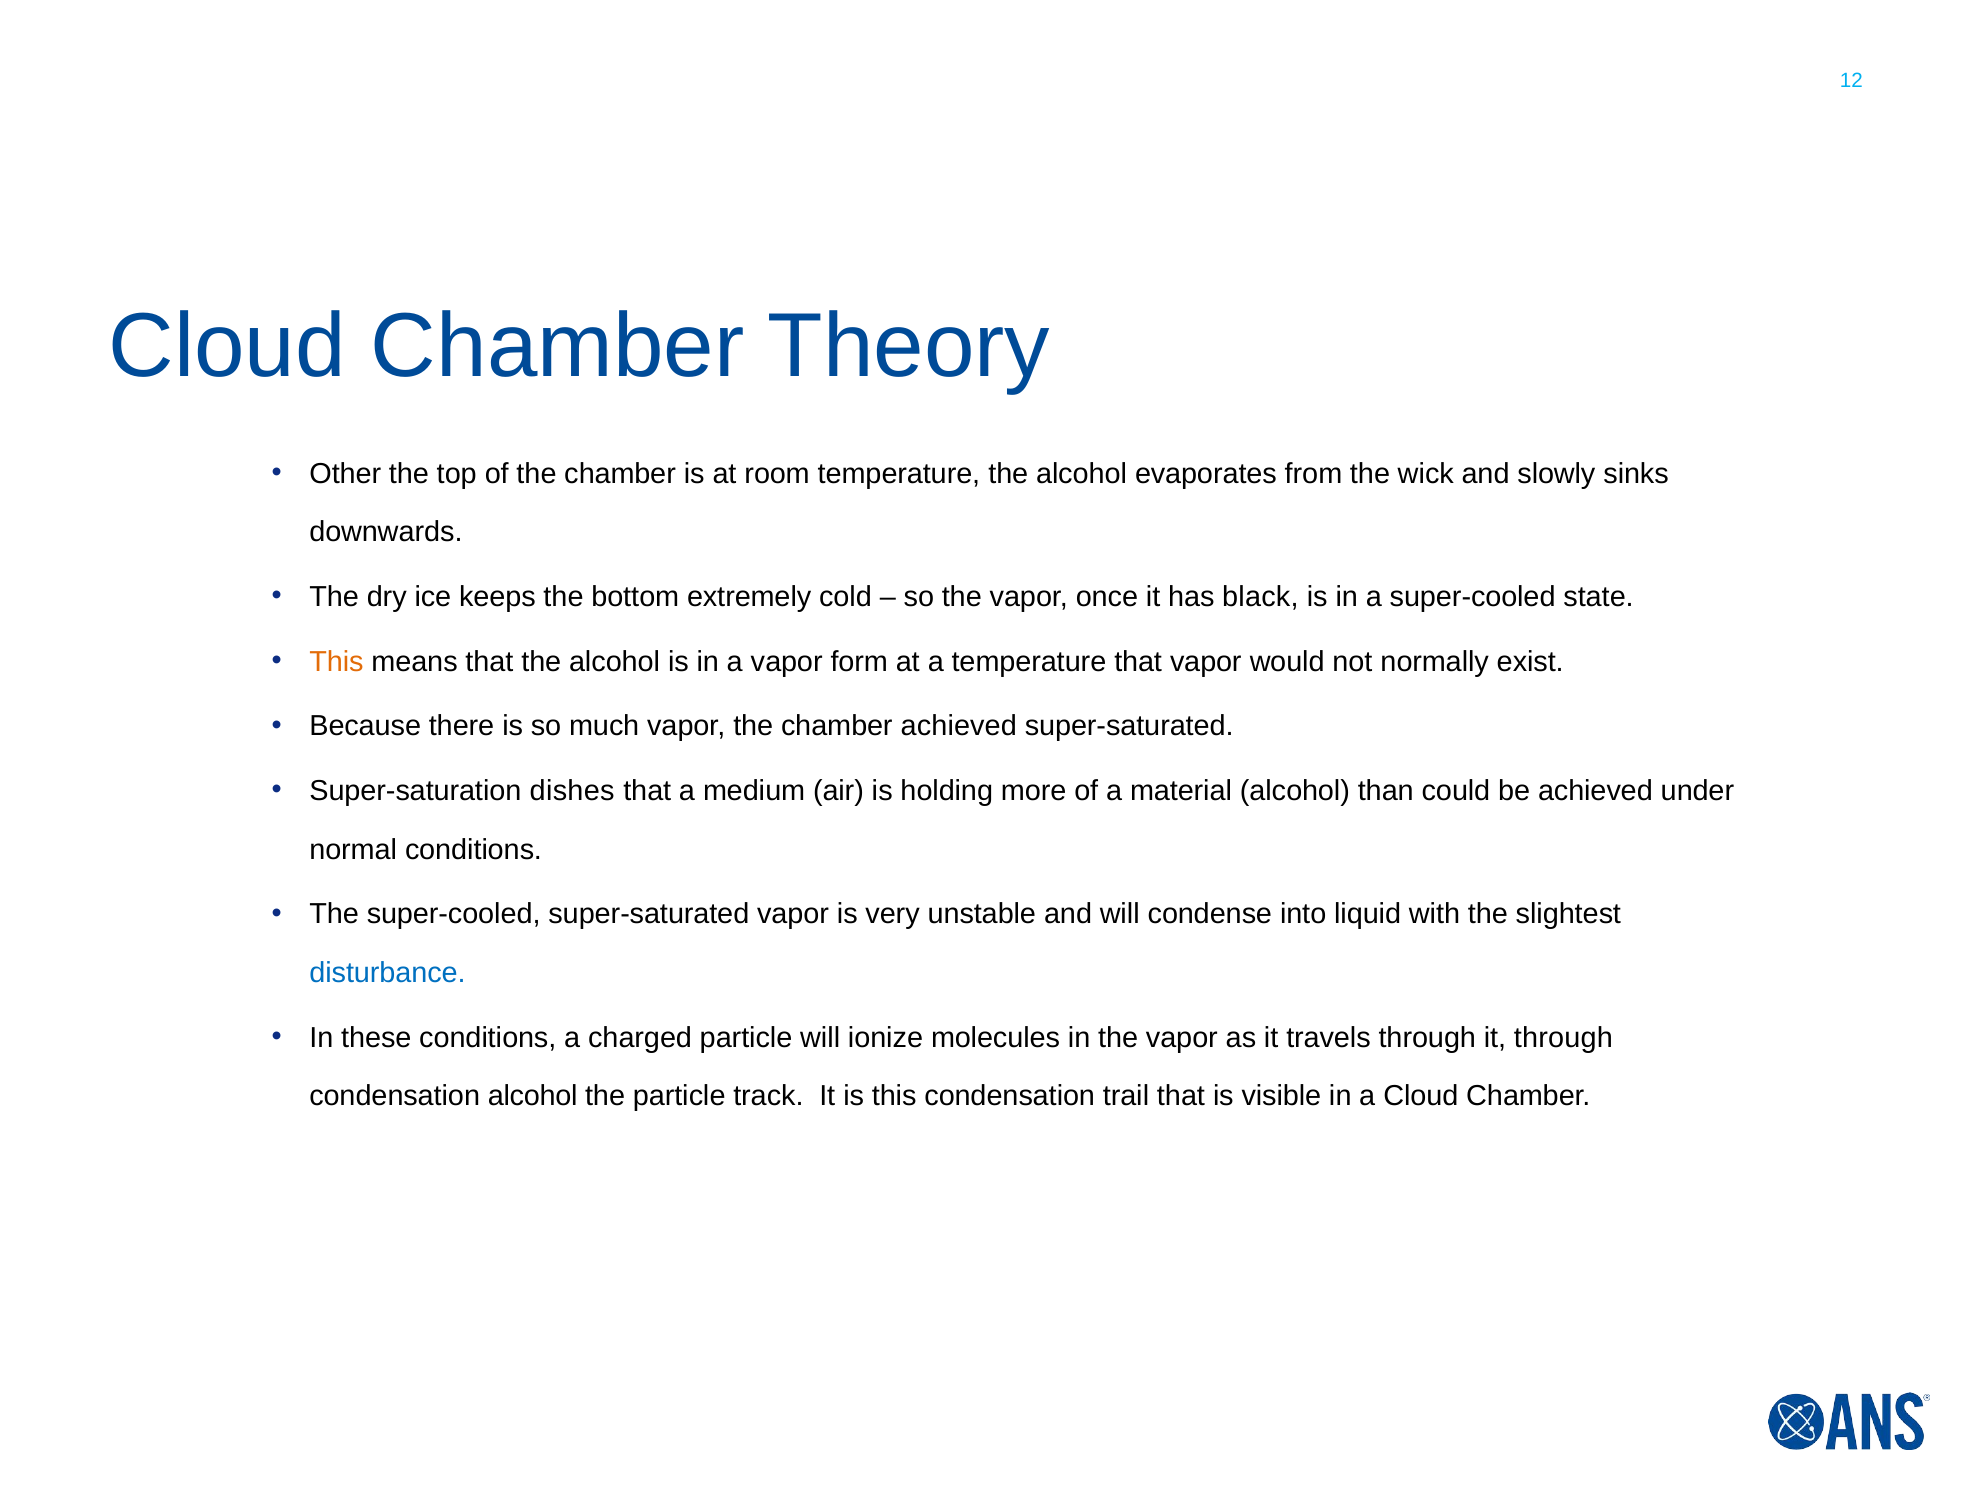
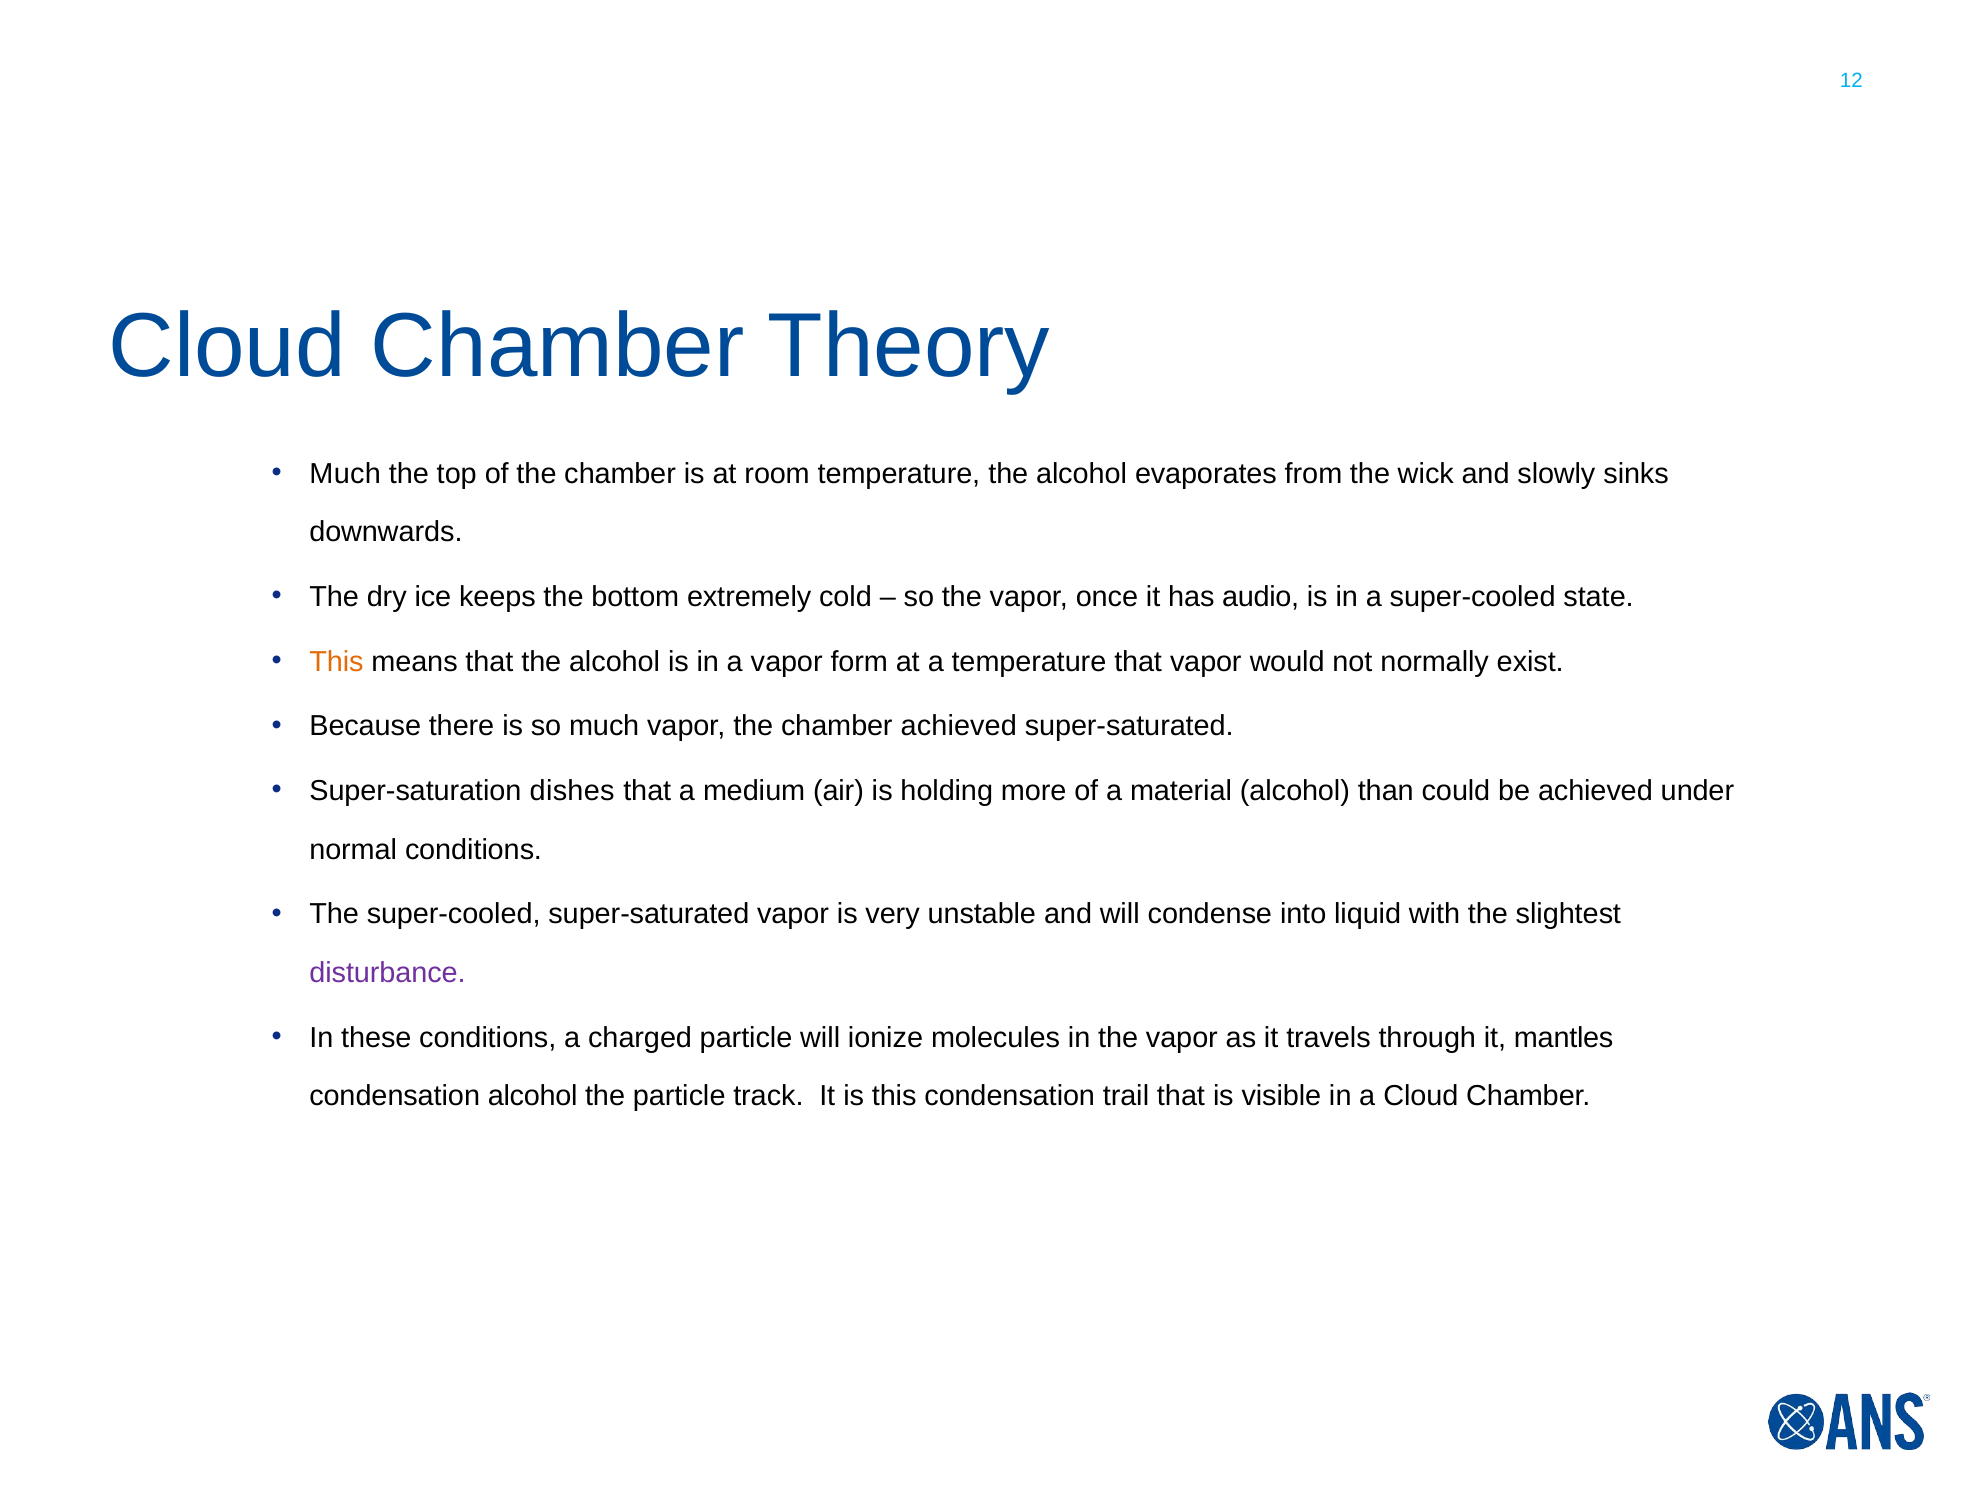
Other: Other -> Much (345, 473)
black: black -> audio (1261, 597)
disturbance colour: blue -> purple (388, 973)
it through: through -> mantles (1564, 1037)
